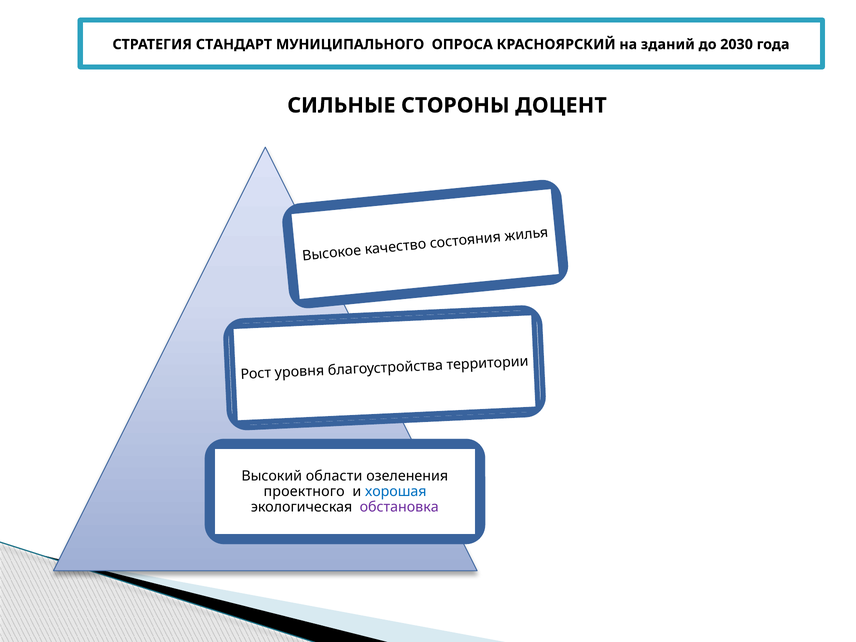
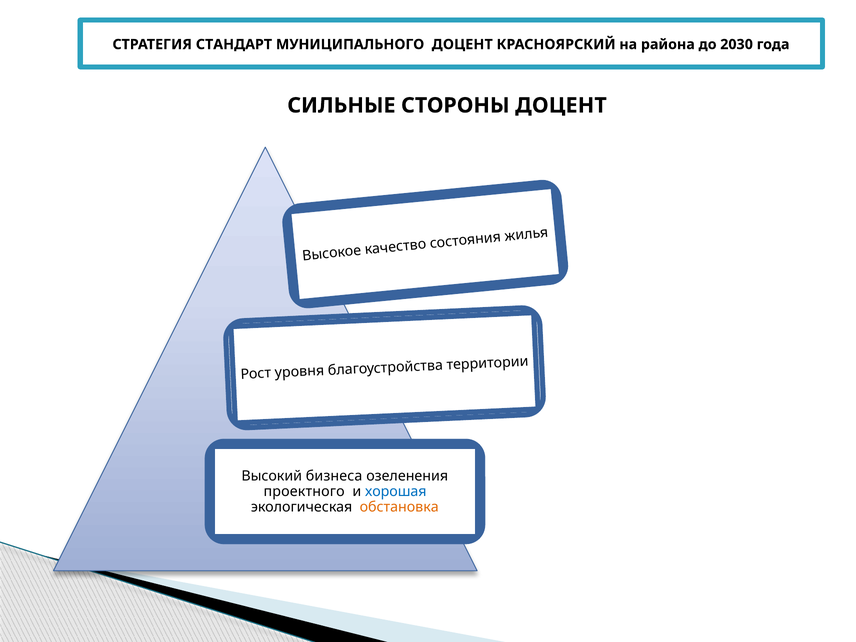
МУНИЦИПАЛЬНОГО ОПРОСА: ОПРОСА -> ДОЦЕНТ (462, 44)
зданий: зданий -> района (668, 44)
области: области -> бизнеса (334, 476)
обстановка colour: purple -> orange (399, 507)
